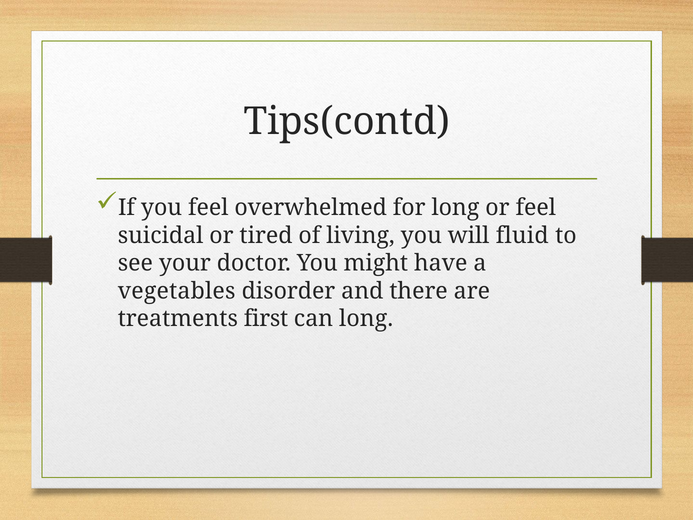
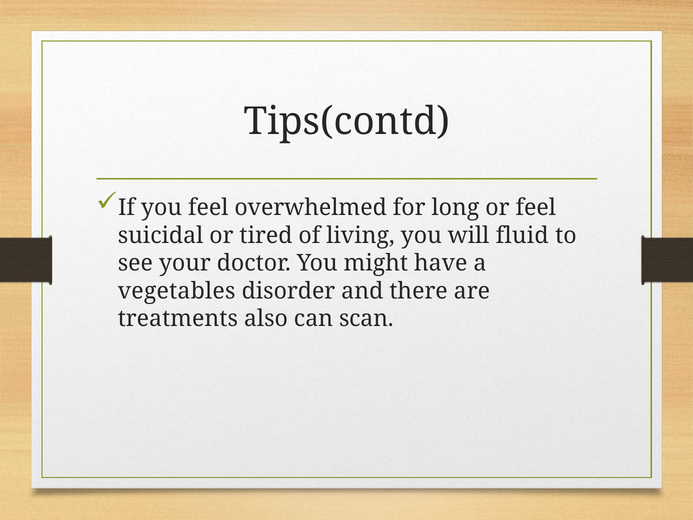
first: first -> also (266, 319)
can long: long -> scan (366, 319)
